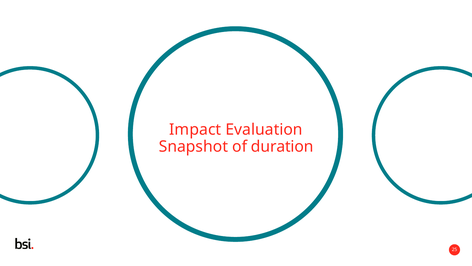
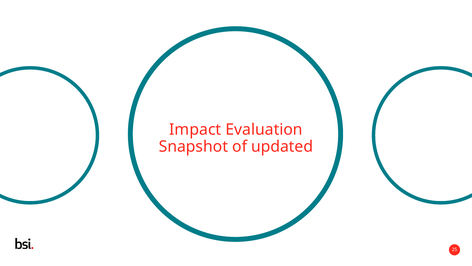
duration: duration -> updated (282, 146)
